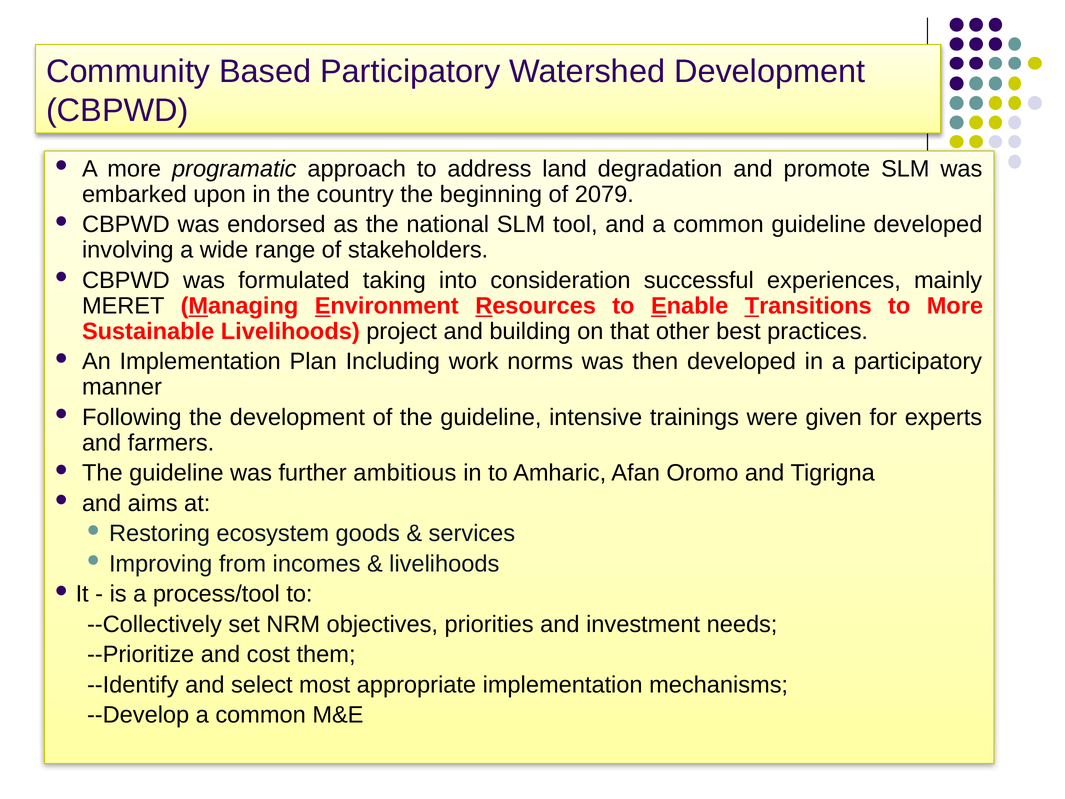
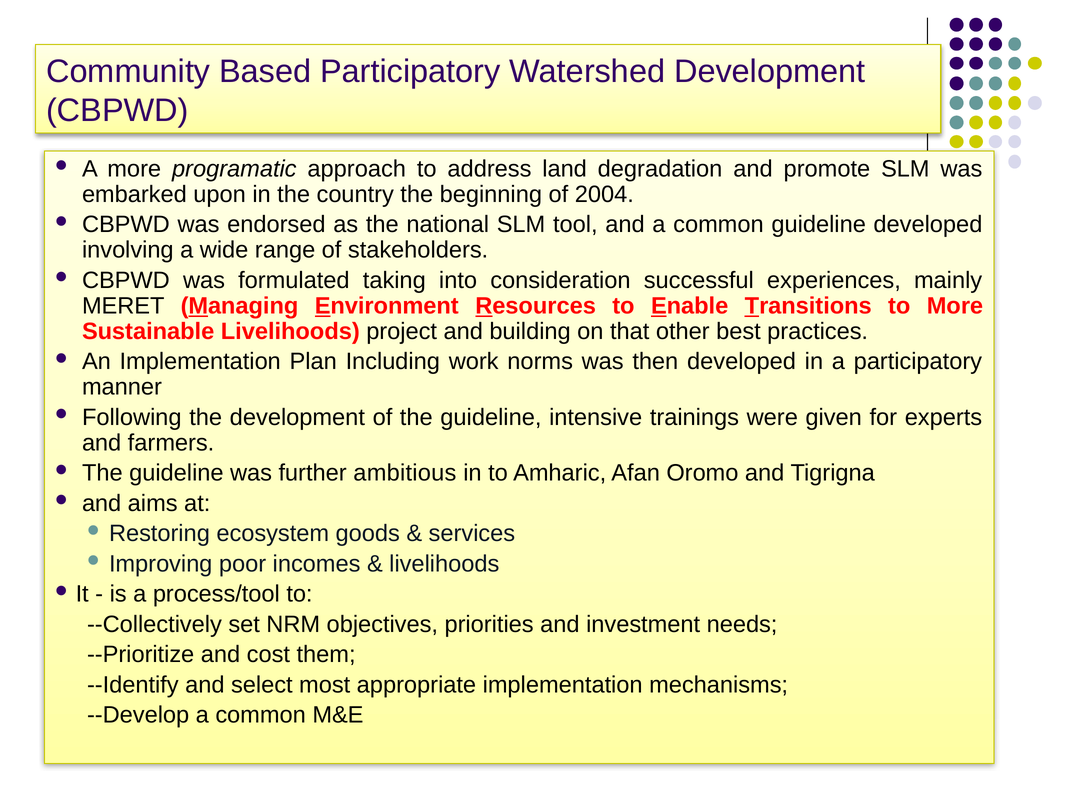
2079: 2079 -> 2004 (604, 194)
from: from -> poor (243, 564)
